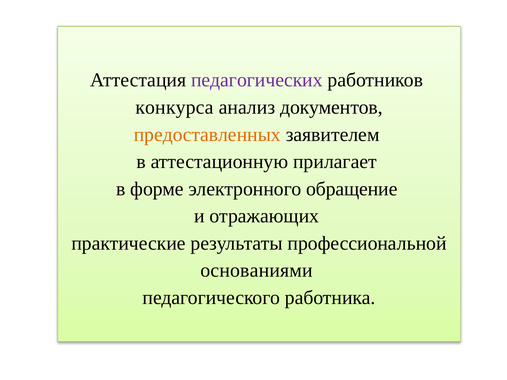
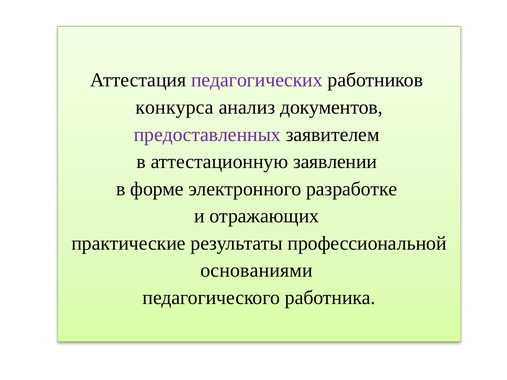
предоставленных colour: orange -> purple (207, 135)
прилагает: прилагает -> заявлении (335, 162)
обращение: обращение -> разработке (352, 189)
